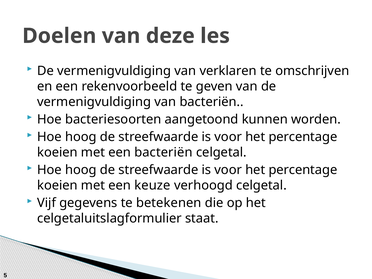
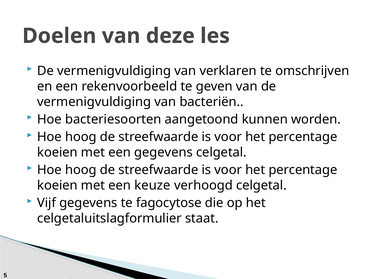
een bacteriën: bacteriën -> gegevens (163, 152)
betekenen: betekenen -> fagocytose (169, 203)
